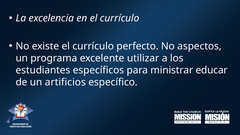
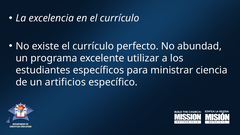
aspectos: aspectos -> abundad (200, 46)
educar: educar -> ciencia (212, 70)
